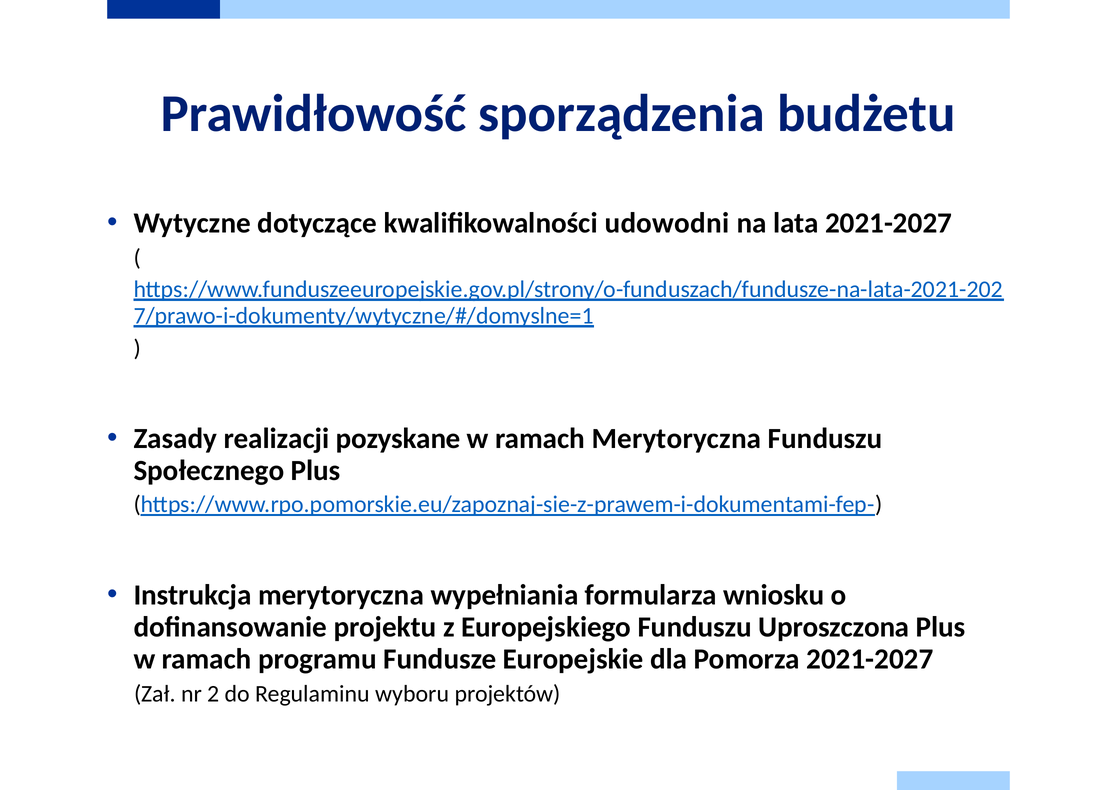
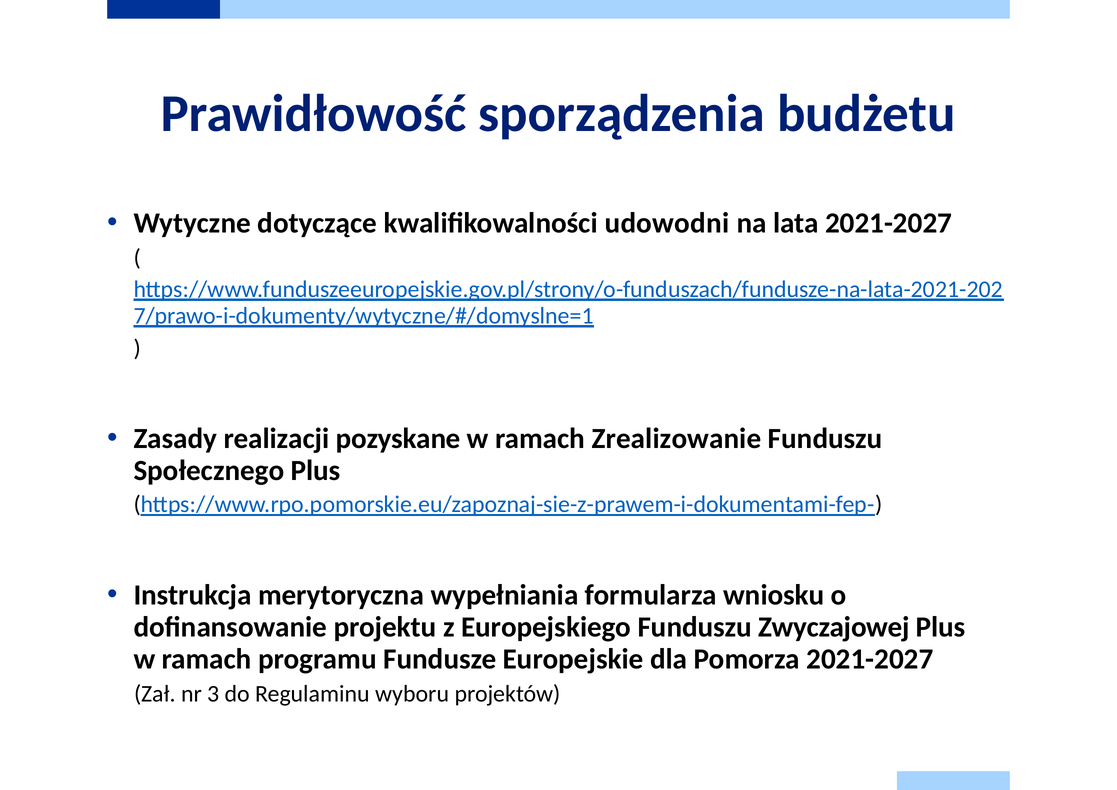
ramach Merytoryczna: Merytoryczna -> Zrealizowanie (676, 438)
Uproszczona: Uproszczona -> Zwyczajowej (834, 627)
2: 2 -> 3 (213, 693)
